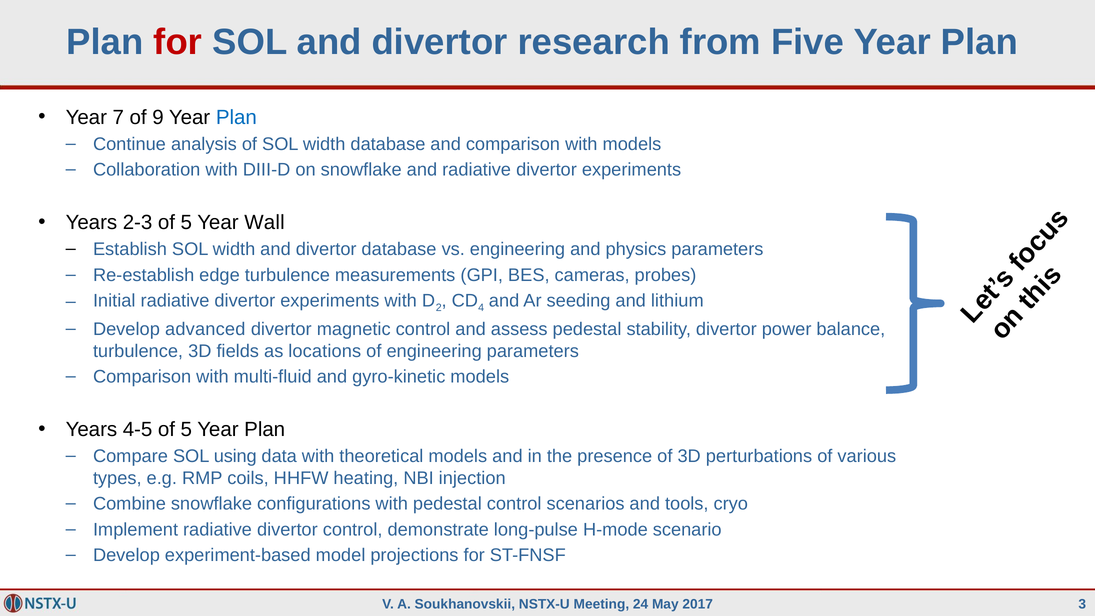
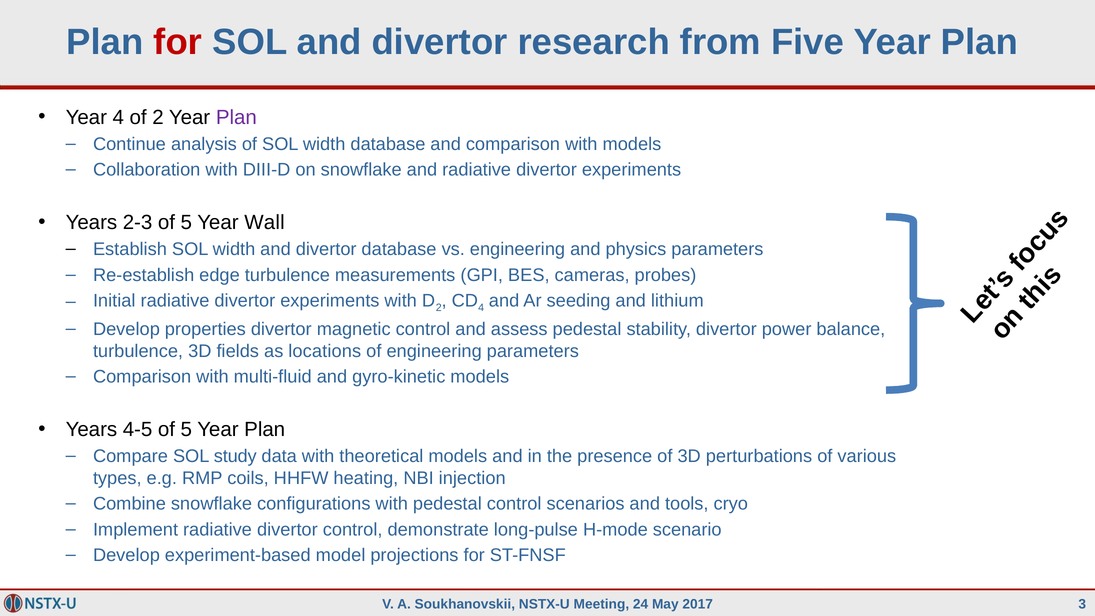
Year 7: 7 -> 4 (118, 117)
of 9: 9 -> 2 (158, 117)
Plan colour: blue -> purple (236, 117)
advanced: advanced -> properties (205, 329)
using: using -> study (235, 456)
